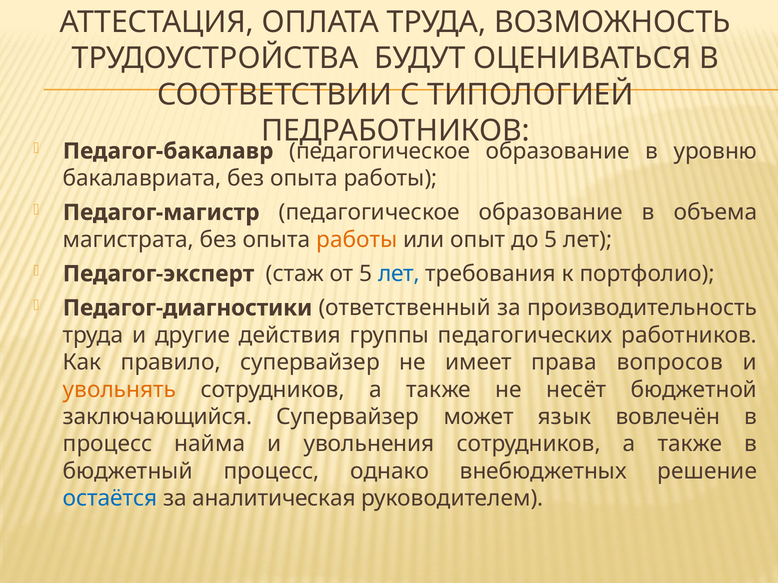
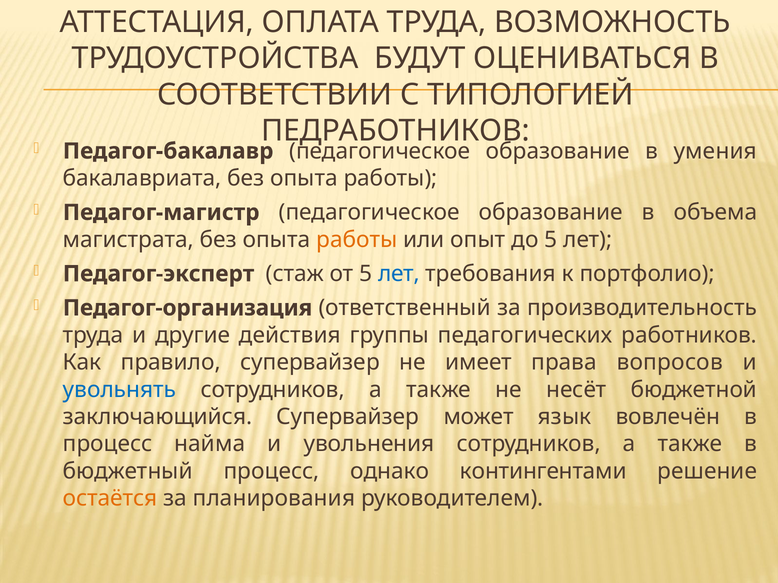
уровню: уровню -> умения (715, 151)
Педагог-диагностики: Педагог-диагностики -> Педагог-организация (188, 308)
увольнять colour: orange -> blue (119, 390)
внебюджетных: внебюджетных -> контингентами (543, 472)
остаётся colour: blue -> orange (110, 499)
аналитическая: аналитическая -> планирования (274, 499)
